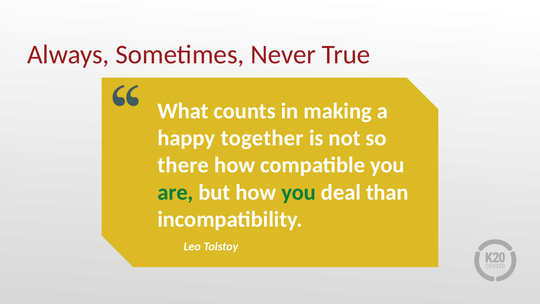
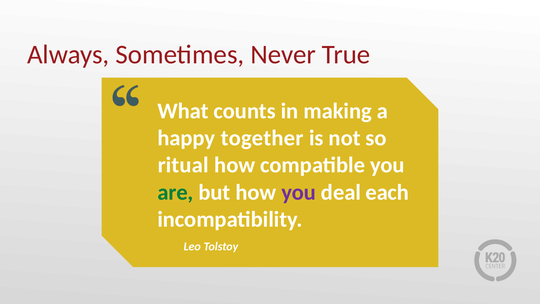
there: there -> ritual (183, 165)
you colour: green -> purple (299, 192)
than: than -> each (387, 192)
